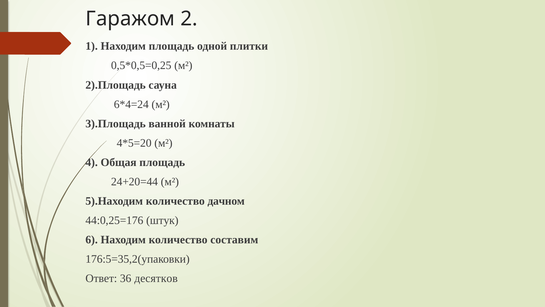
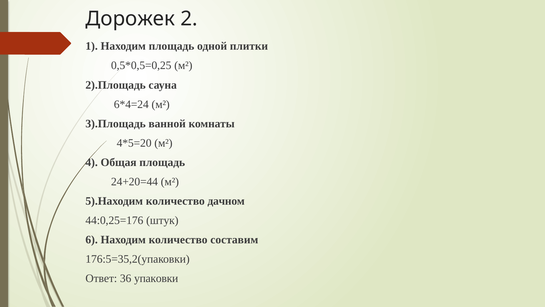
Гаражом: Гаражом -> Дорожек (130, 19)
десятков: десятков -> упаковки (156, 278)
